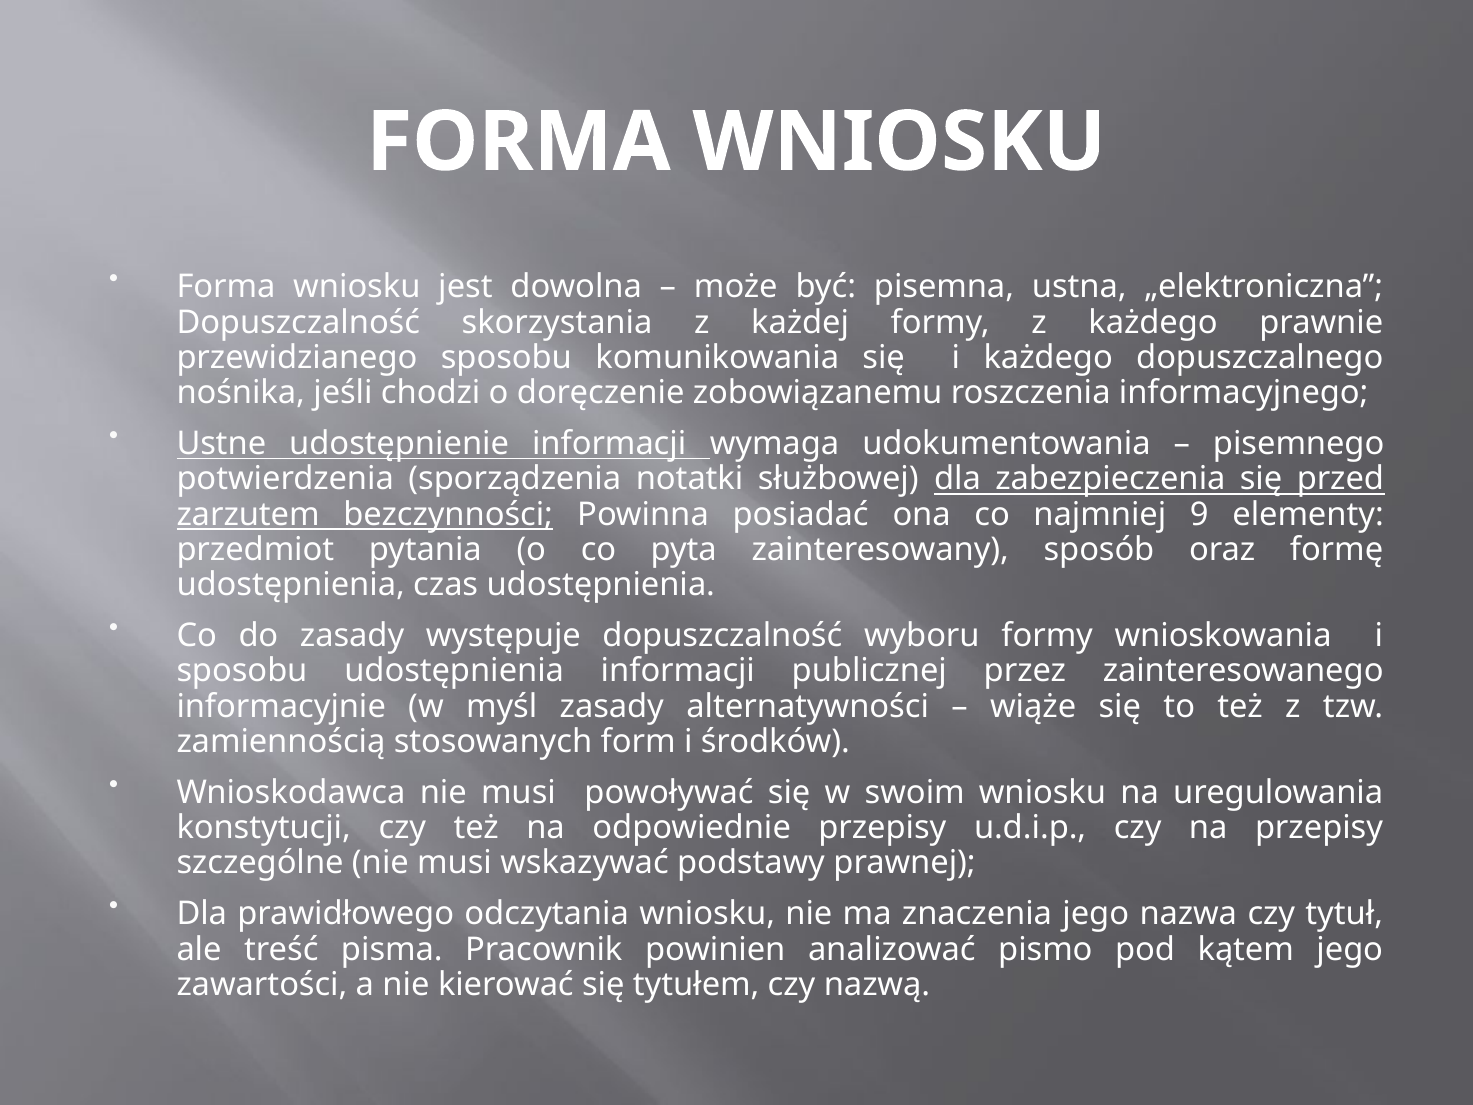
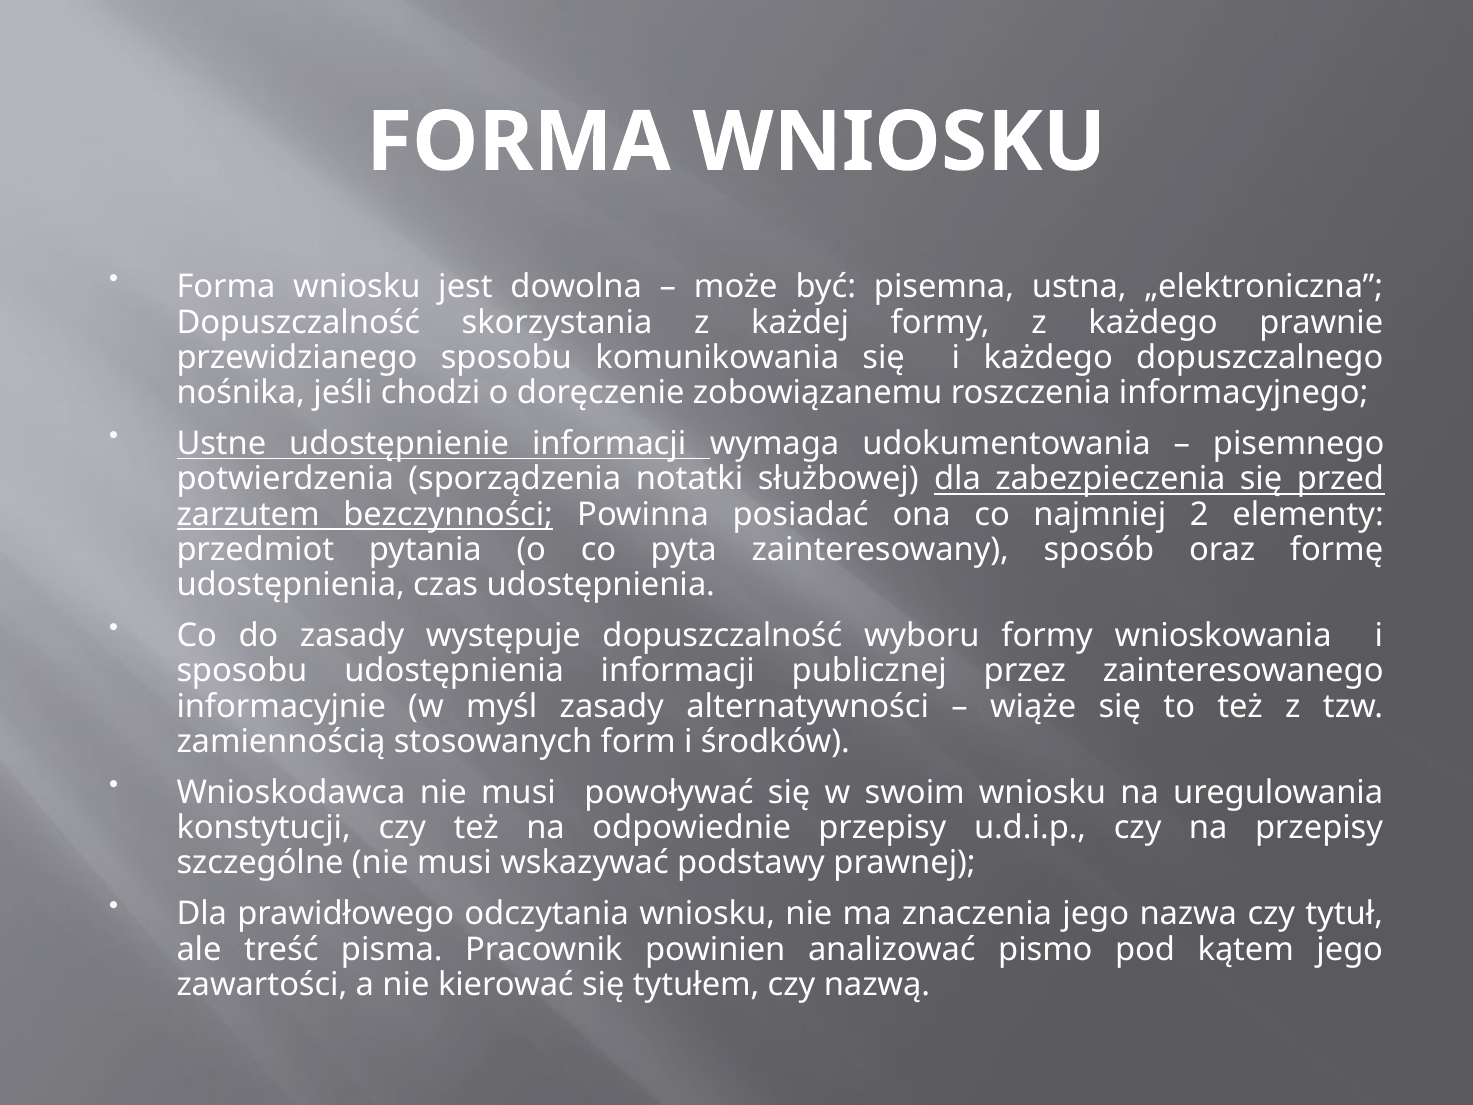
9: 9 -> 2 (1199, 514)
